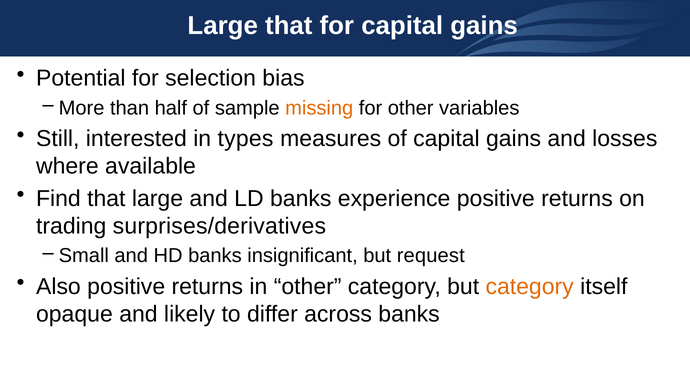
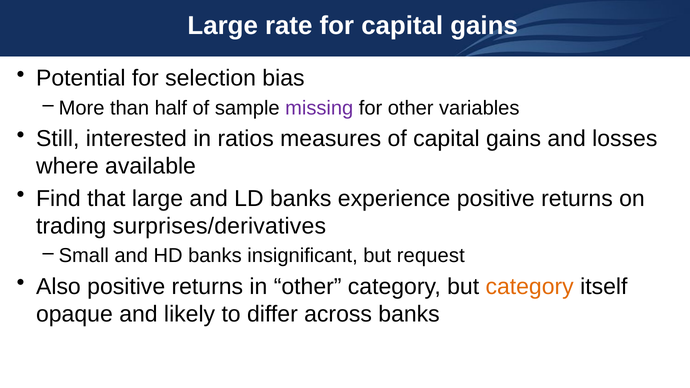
Large that: that -> rate (289, 26)
missing colour: orange -> purple (319, 108)
types: types -> ratios (246, 139)
